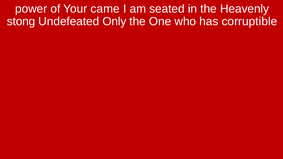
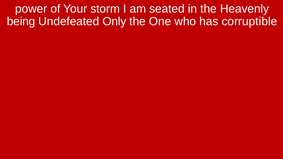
came: came -> storm (105, 9)
stong: stong -> being (21, 22)
